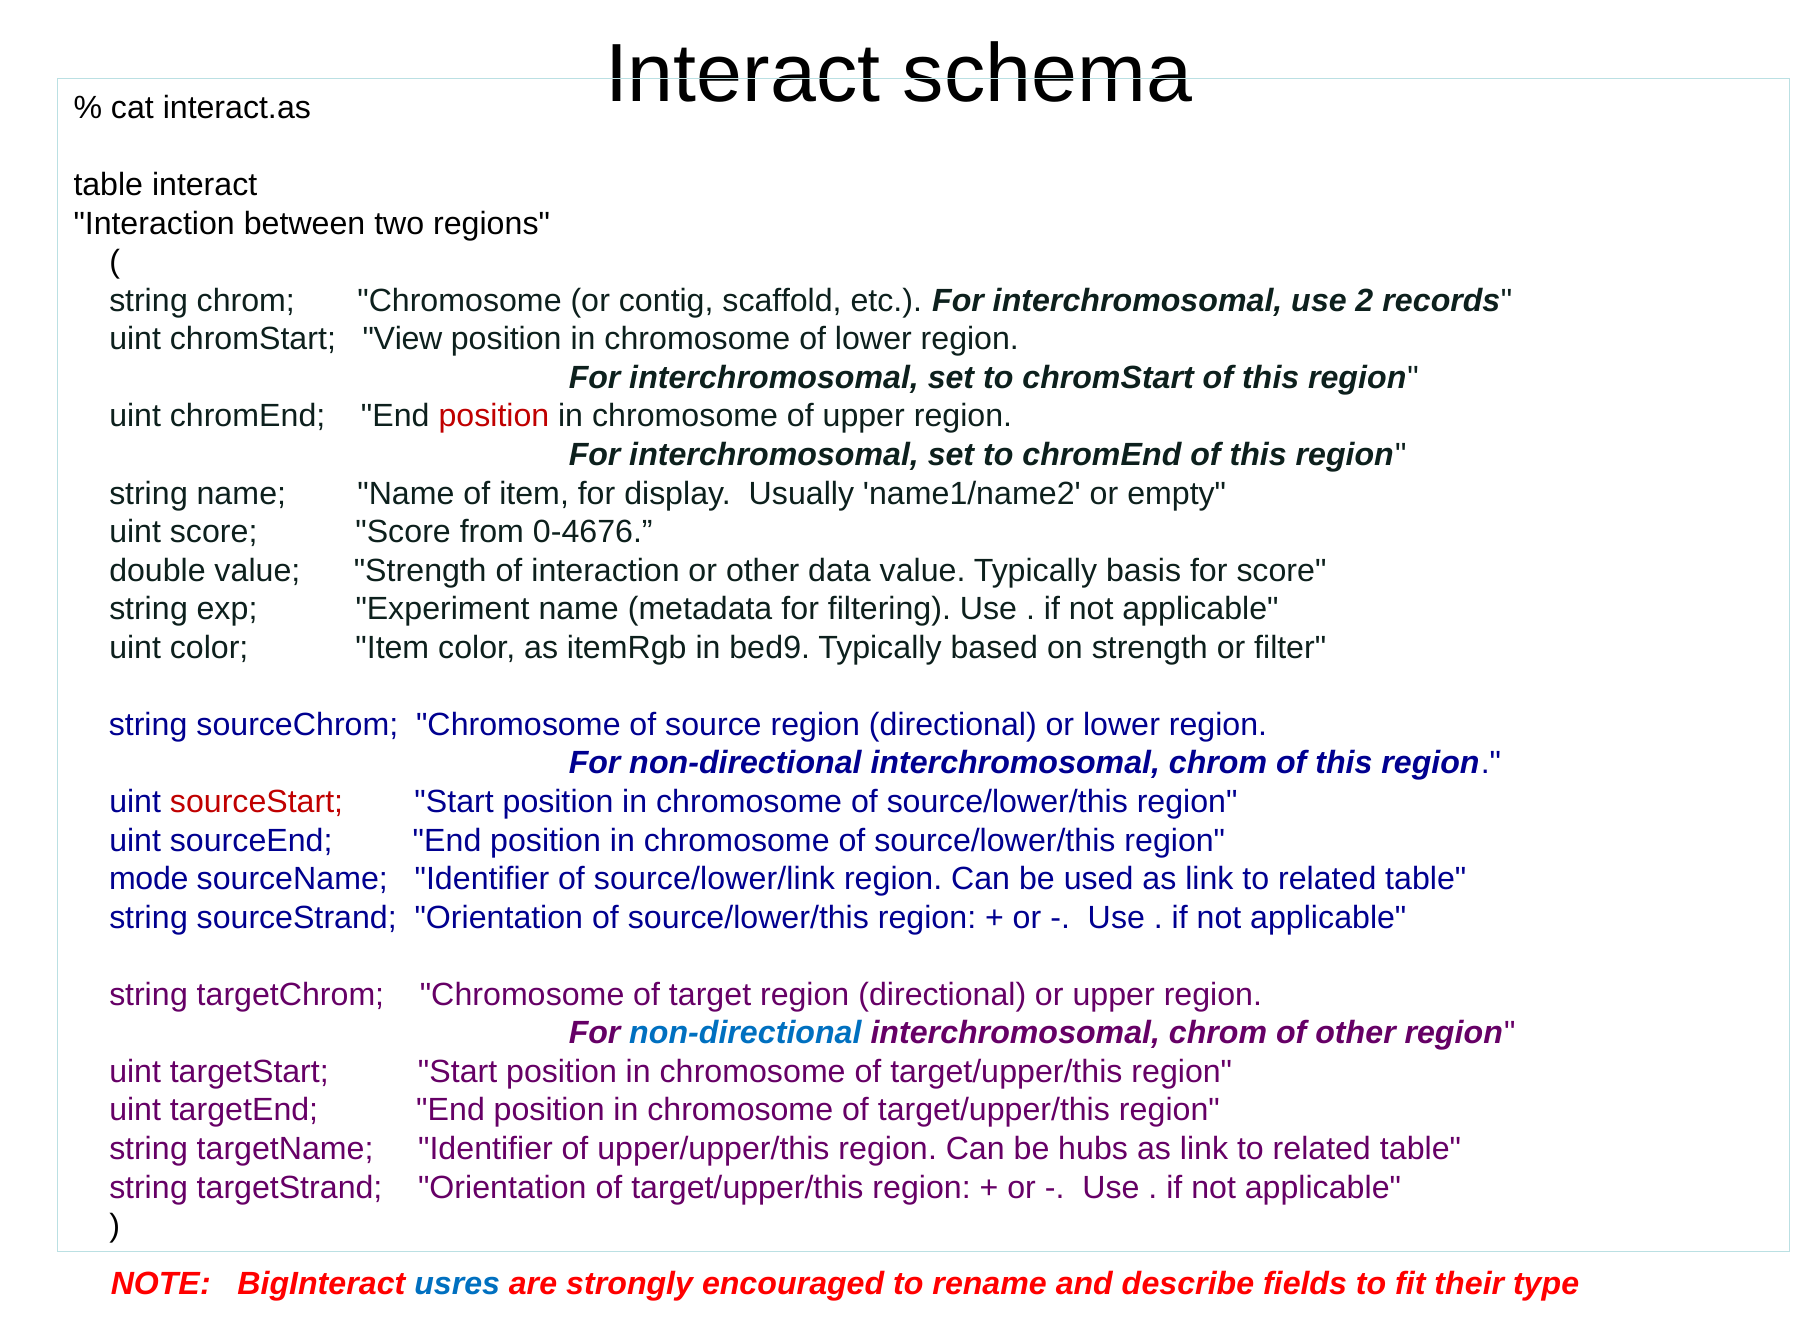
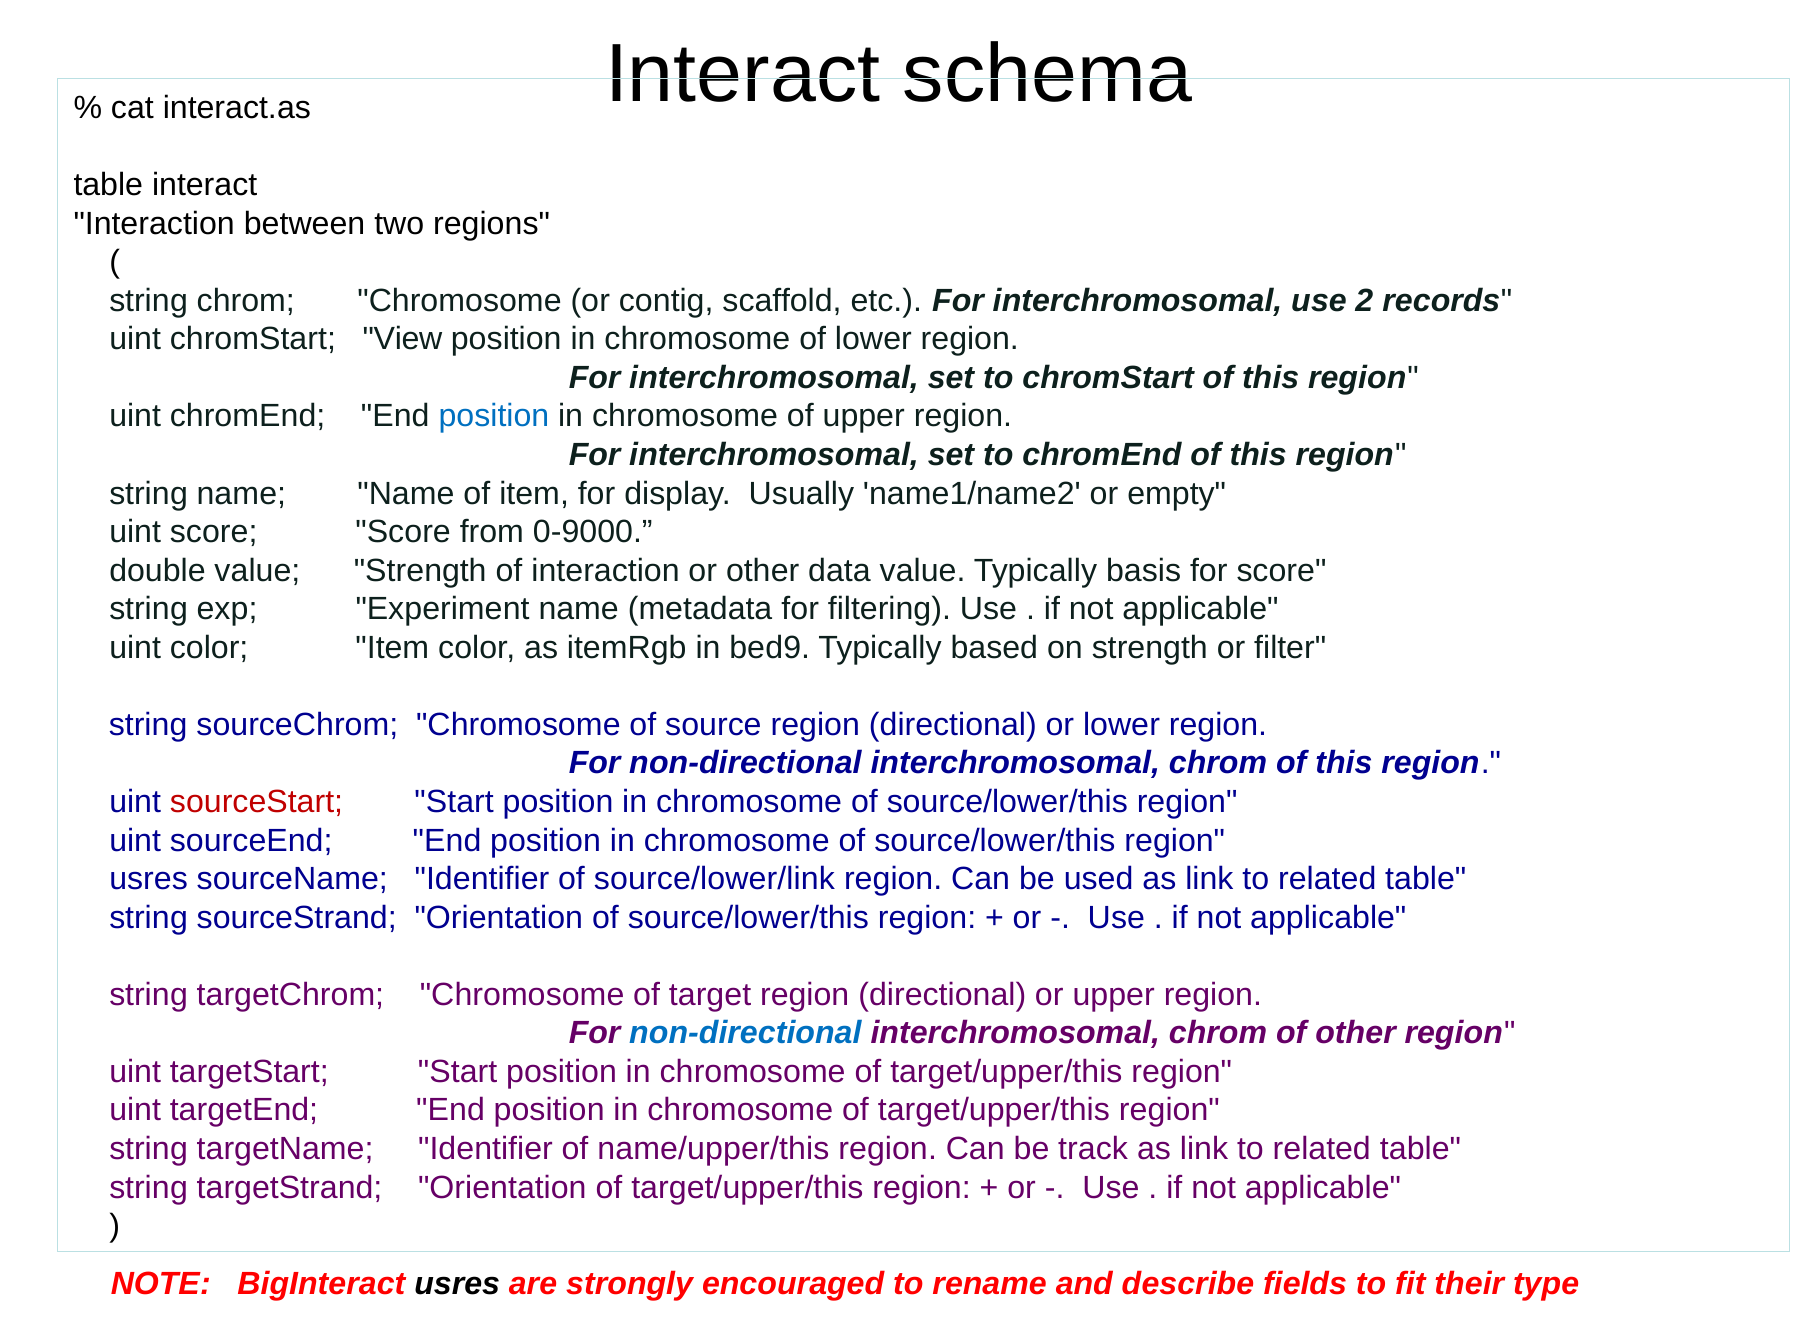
position colour: red -> blue (494, 416)
0-4676: 0-4676 -> 0-9000 (593, 532)
mode: mode -> usres (149, 879)
upper/upper/this: upper/upper/this -> name/upper/this (713, 1149)
hubs: hubs -> track (1093, 1149)
usres colour: blue -> black (457, 1284)
